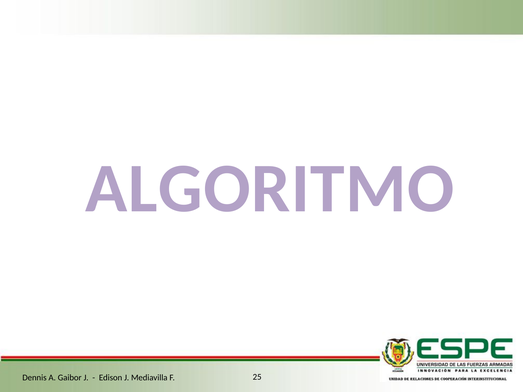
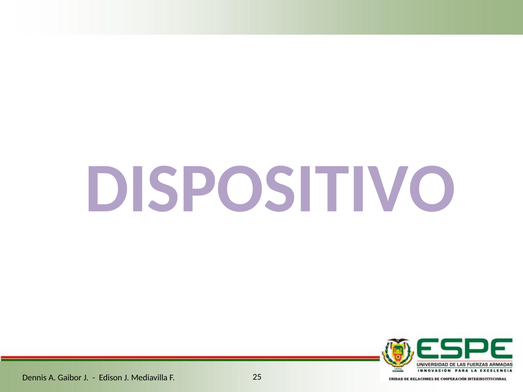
ALGORITMO: ALGORITMO -> DISPOSITIVO (270, 189)
